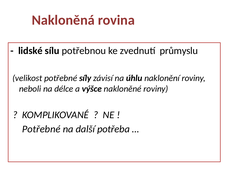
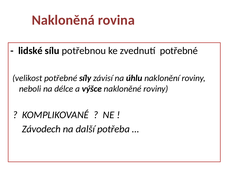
zvednutí průmyslu: průmyslu -> potřebné (179, 51)
Potřebné: Potřebné -> Závodech (41, 129)
